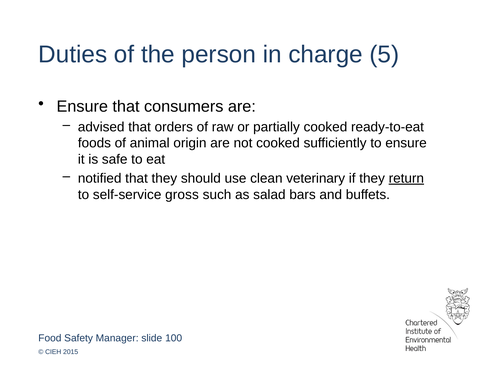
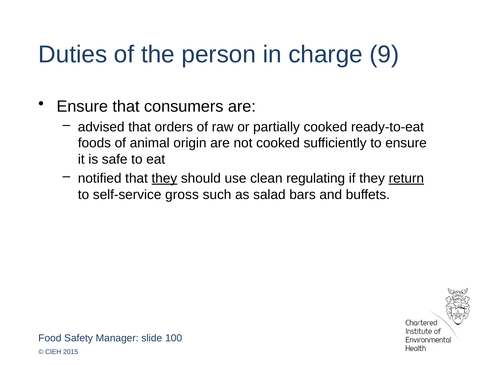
5: 5 -> 9 (384, 55)
they underline: none -> present (164, 178)
veterinary: veterinary -> regulating (316, 178)
